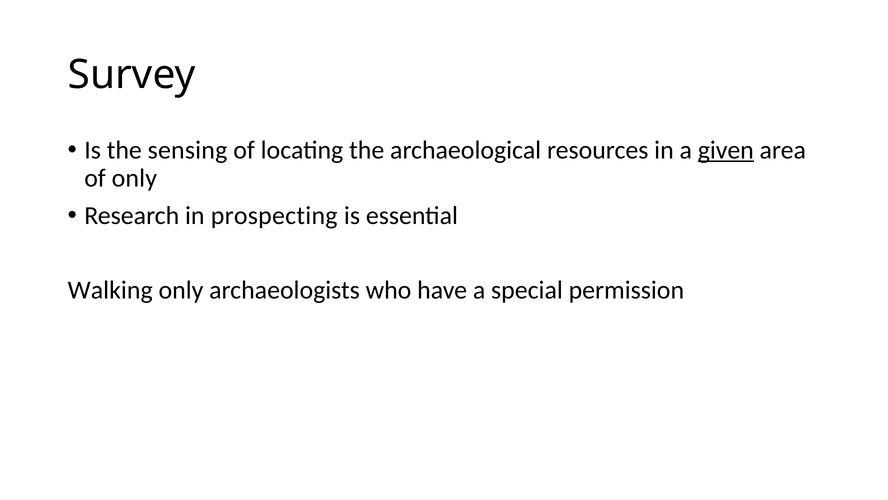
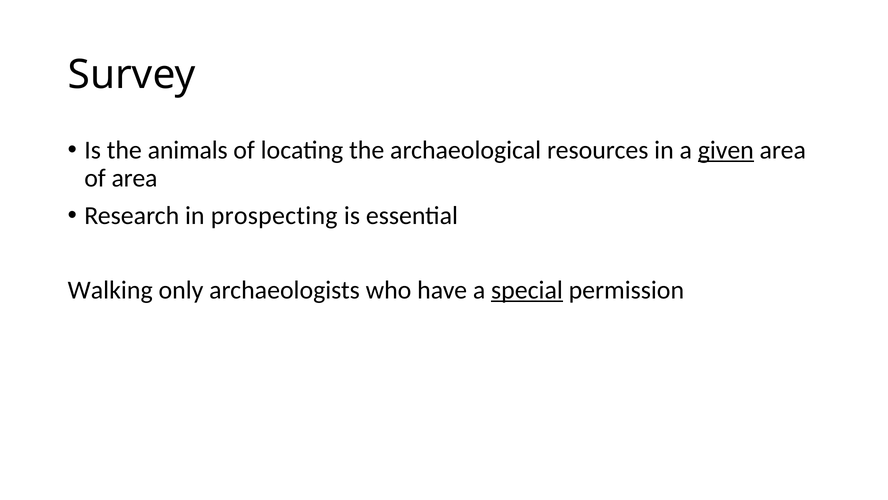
sensing: sensing -> animals (188, 150)
of only: only -> area (135, 178)
special underline: none -> present (527, 290)
